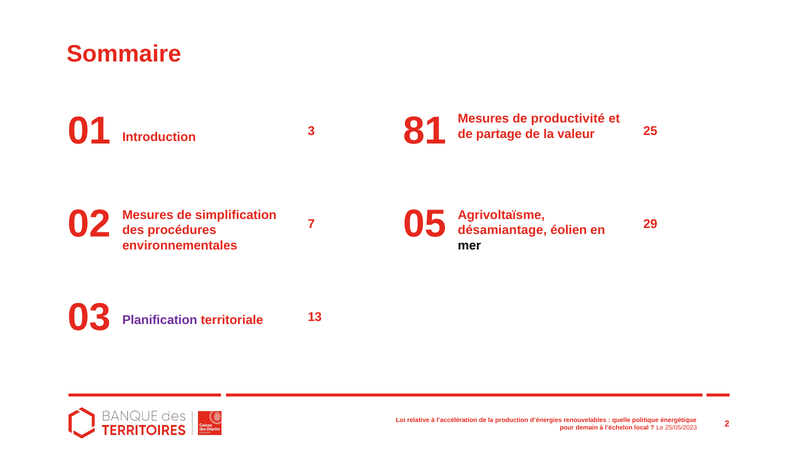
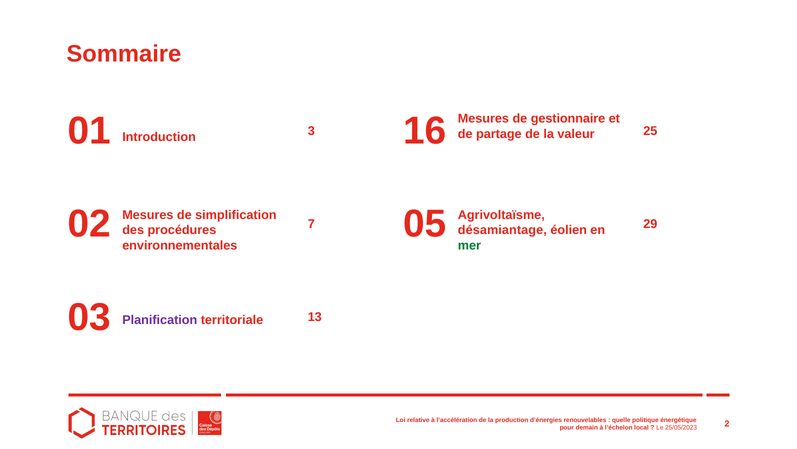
81: 81 -> 16 (425, 131)
productivité: productivité -> gestionnaire (568, 119)
mer colour: black -> green (469, 245)
